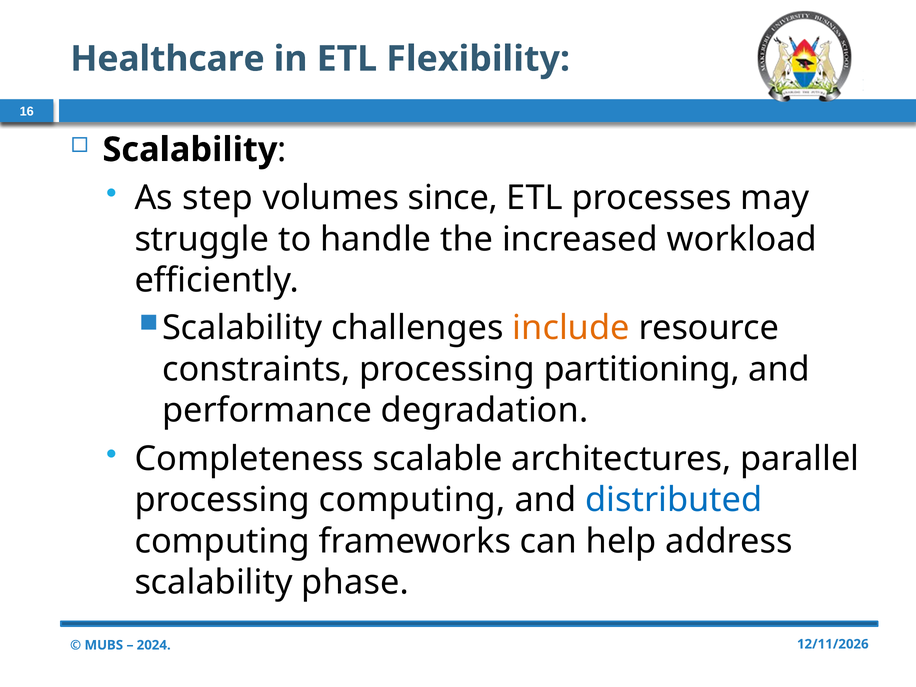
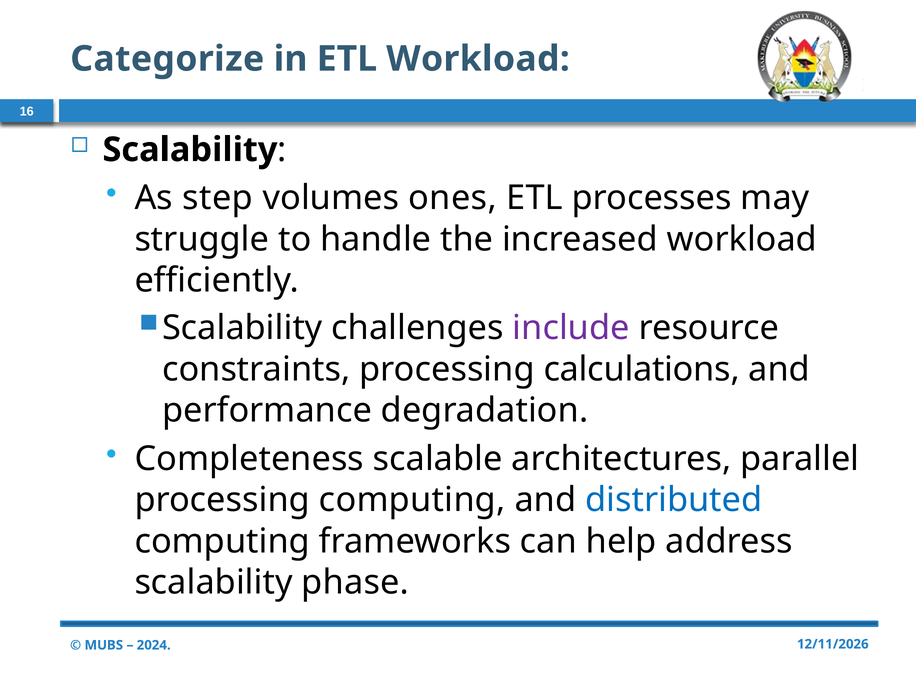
Healthcare: Healthcare -> Categorize (167, 59)
ETL Flexibility: Flexibility -> Workload (478, 59)
since: since -> ones (453, 198)
include colour: orange -> purple (571, 328)
partitioning: partitioning -> calculations (642, 369)
